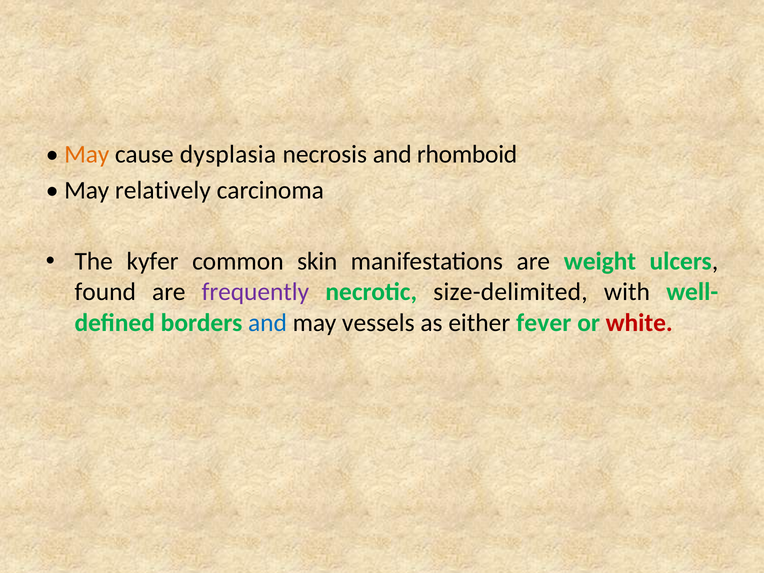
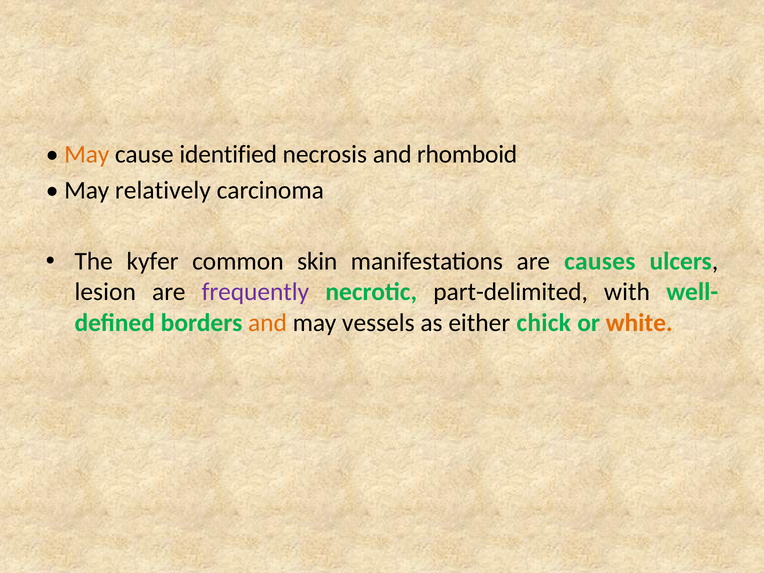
dysplasia: dysplasia -> identified (228, 155)
weight: weight -> causes (600, 262)
found: found -> lesion (105, 292)
size-delimited: size-delimited -> part-delimited (511, 292)
and colour: blue -> orange (268, 323)
fever: fever -> chick (544, 323)
white colour: red -> orange (639, 323)
